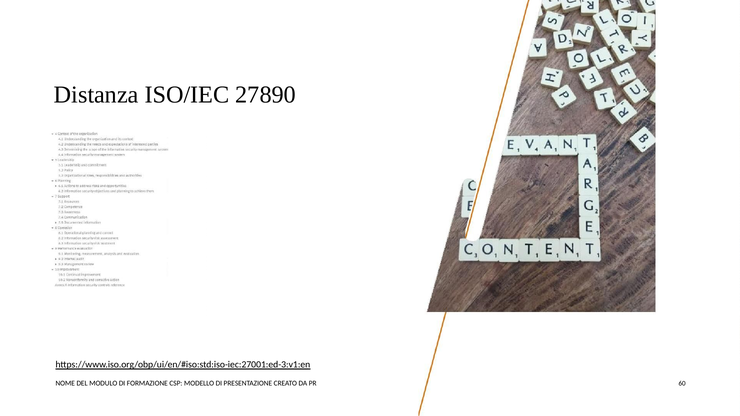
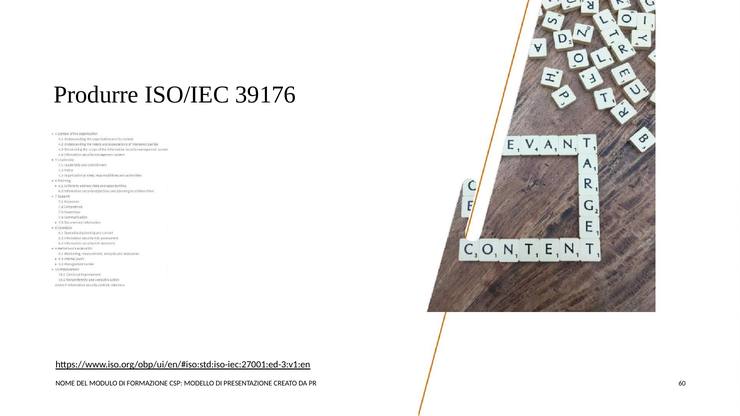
Distanza: Distanza -> Produrre (96, 95)
27890: 27890 -> 39176 (266, 95)
